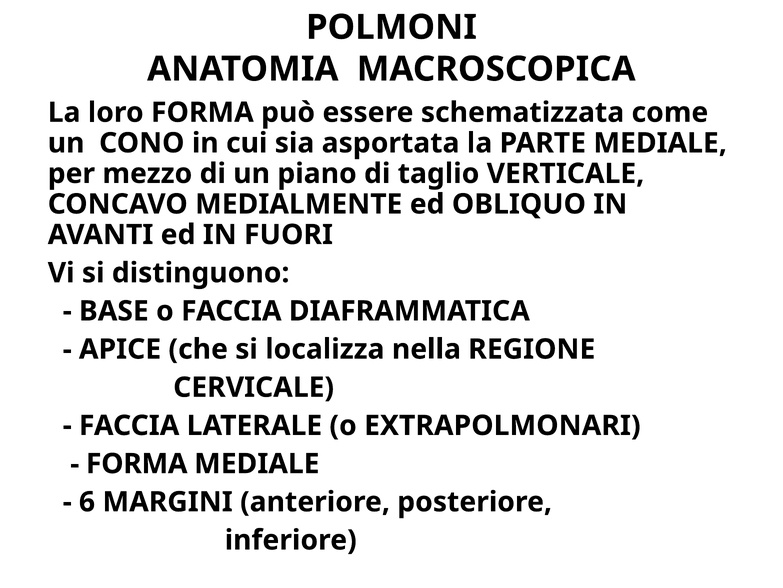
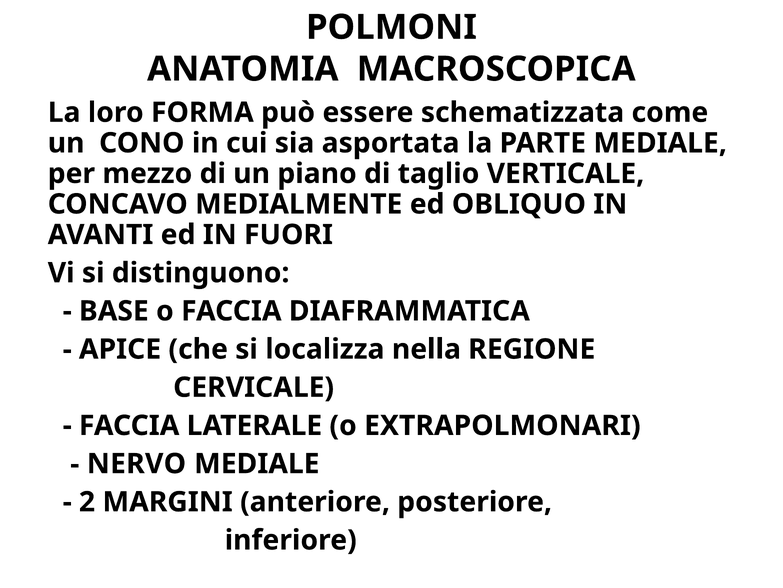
FORMA: FORMA -> NERVO (136, 463)
6: 6 -> 2 (87, 501)
